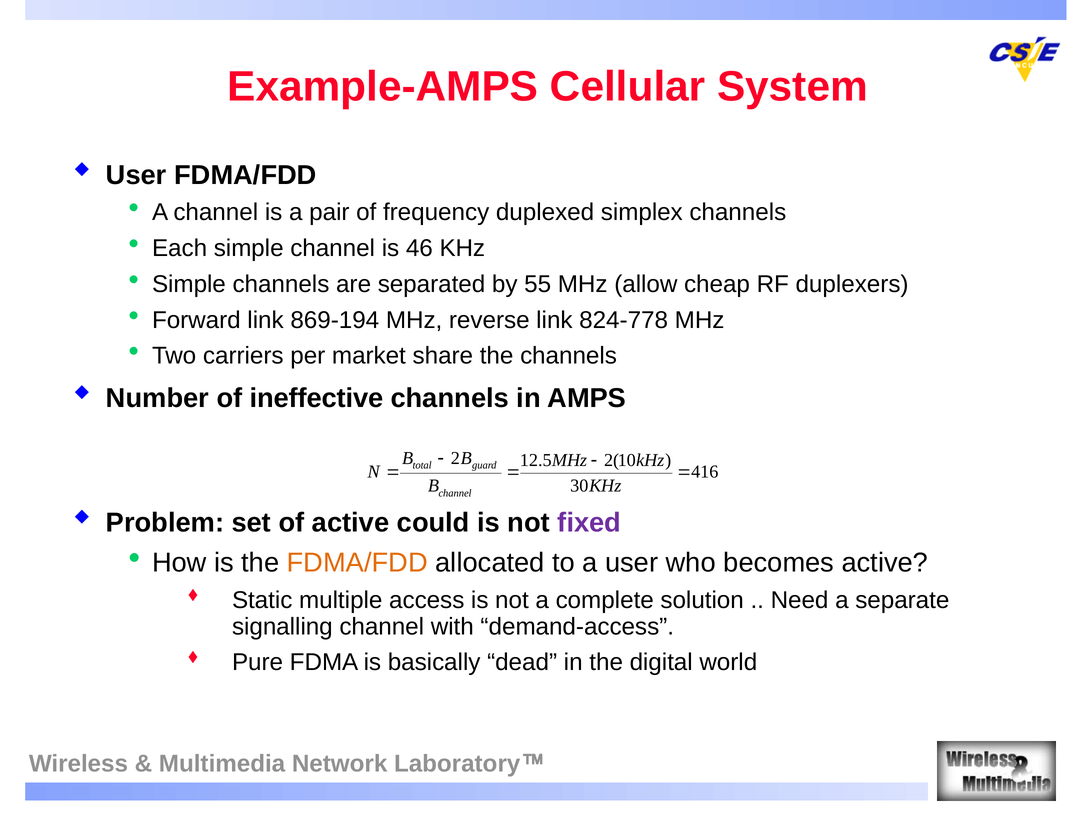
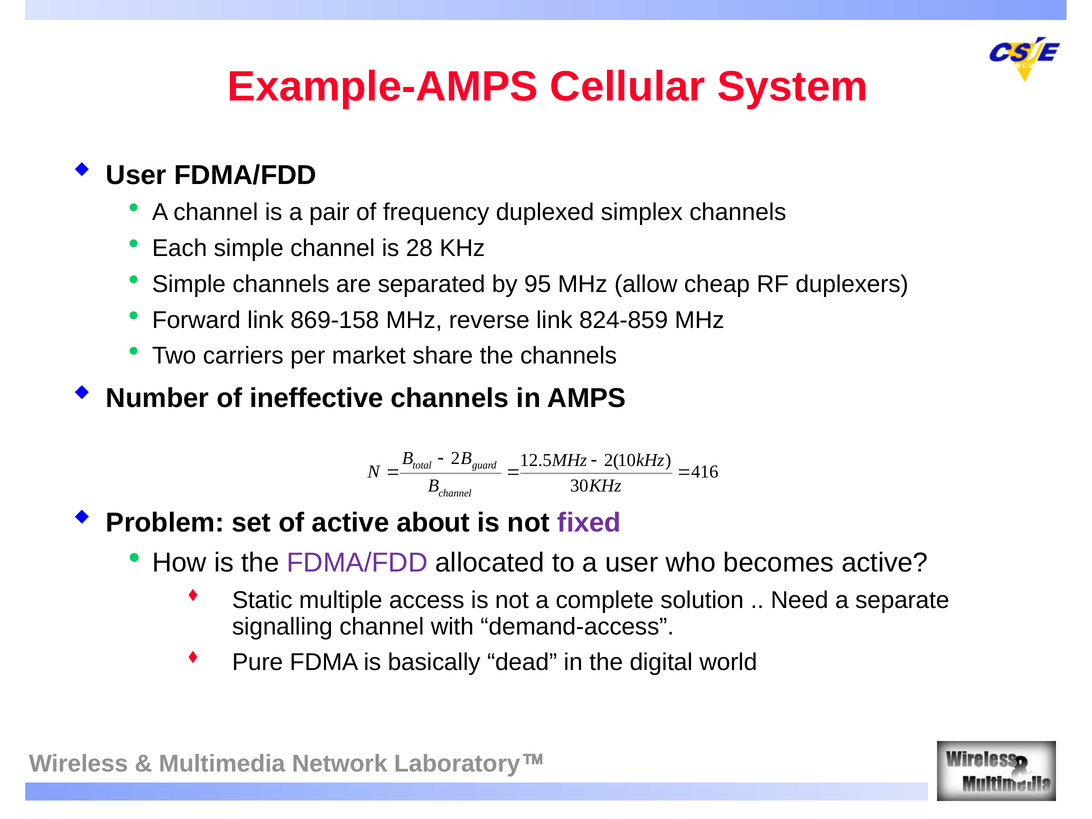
46: 46 -> 28 (419, 248)
55: 55 -> 95 (538, 284)
869-194: 869-194 -> 869-158 (335, 320)
824-778: 824-778 -> 824-859 (624, 320)
could: could -> about (433, 523)
FDMA/FDD colour: orange -> purple (357, 563)
